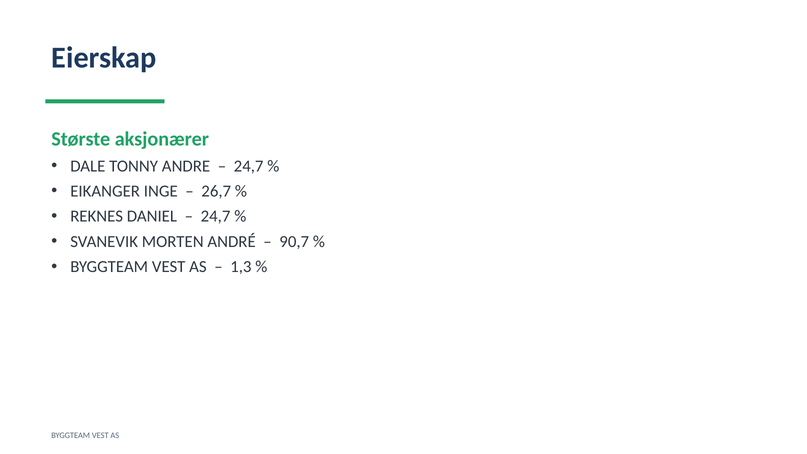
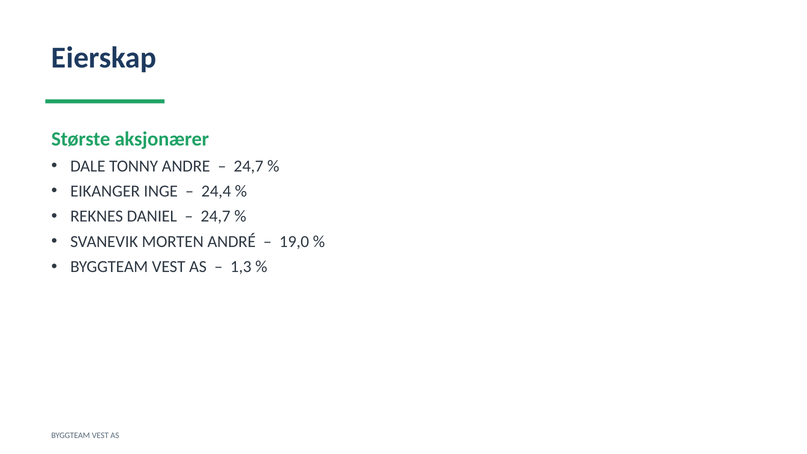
26,7: 26,7 -> 24,4 (216, 191)
90,7: 90,7 -> 19,0 (294, 242)
